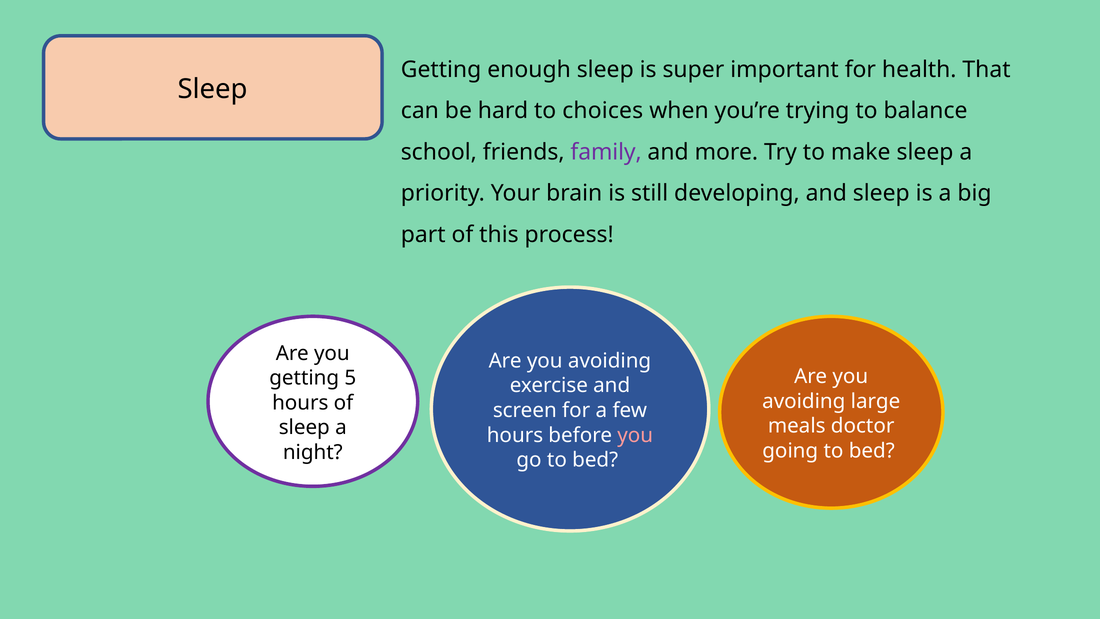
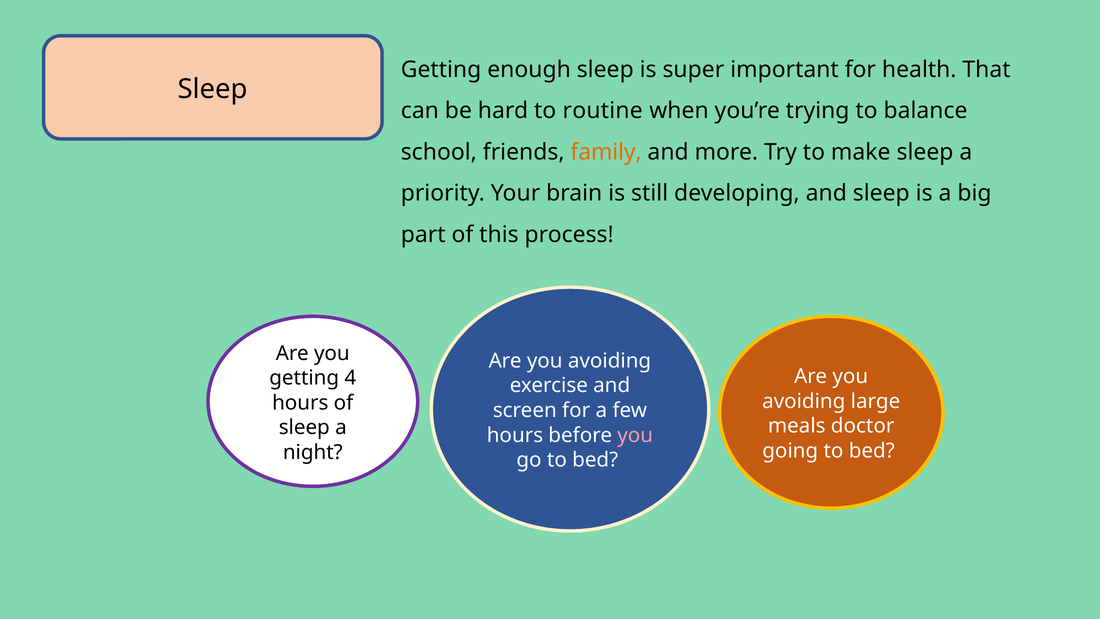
choices: choices -> routine (603, 111)
family colour: purple -> orange (606, 152)
5: 5 -> 4 (350, 378)
